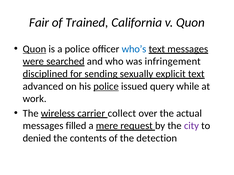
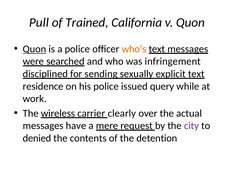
Fair: Fair -> Pull (39, 23)
who’s colour: blue -> orange (134, 49)
advanced: advanced -> residence (43, 87)
police underline: present -> none (106, 87)
collect: collect -> clearly (122, 114)
filled: filled -> have (76, 126)
detection: detection -> detention (157, 139)
